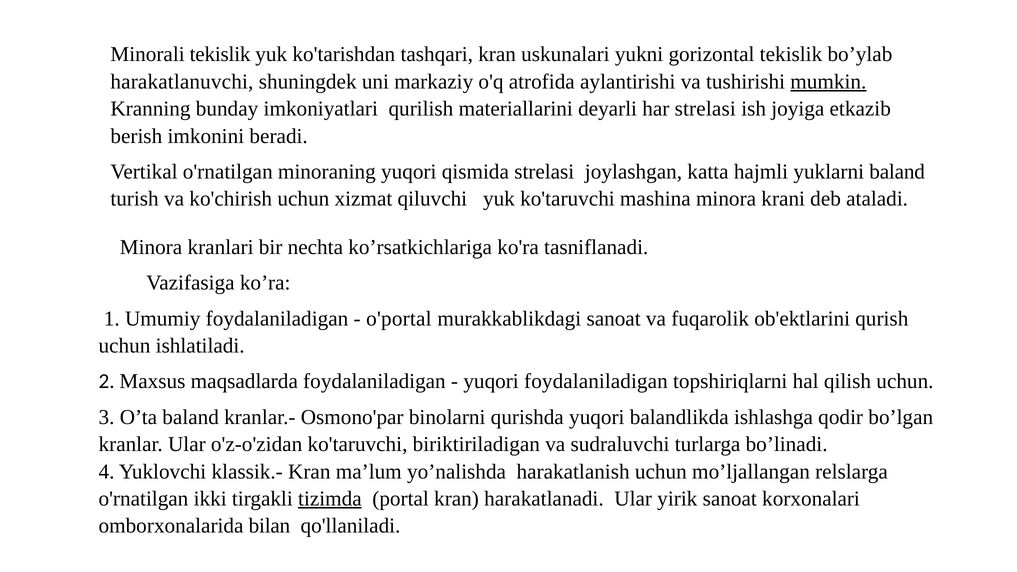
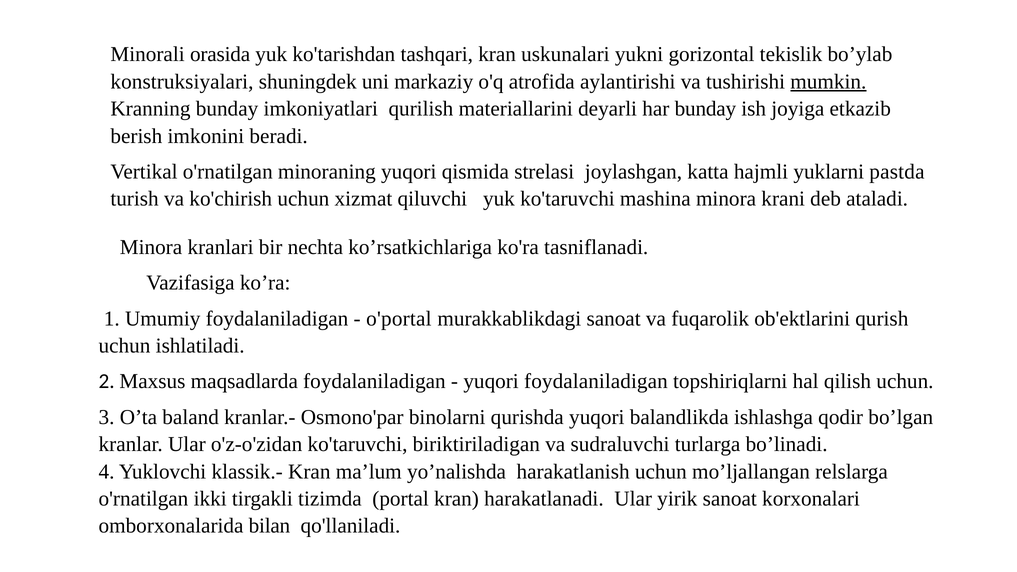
Minorali tekislik: tekislik -> orasida (220, 54)
harakatlanuvchi: harakatlanuvchi -> konstruksiyalari (182, 82)
har strelasi: strelasi -> bunday (705, 109)
yuklarni baland: baland -> pastda (897, 172)
tizimda underline: present -> none (330, 499)
